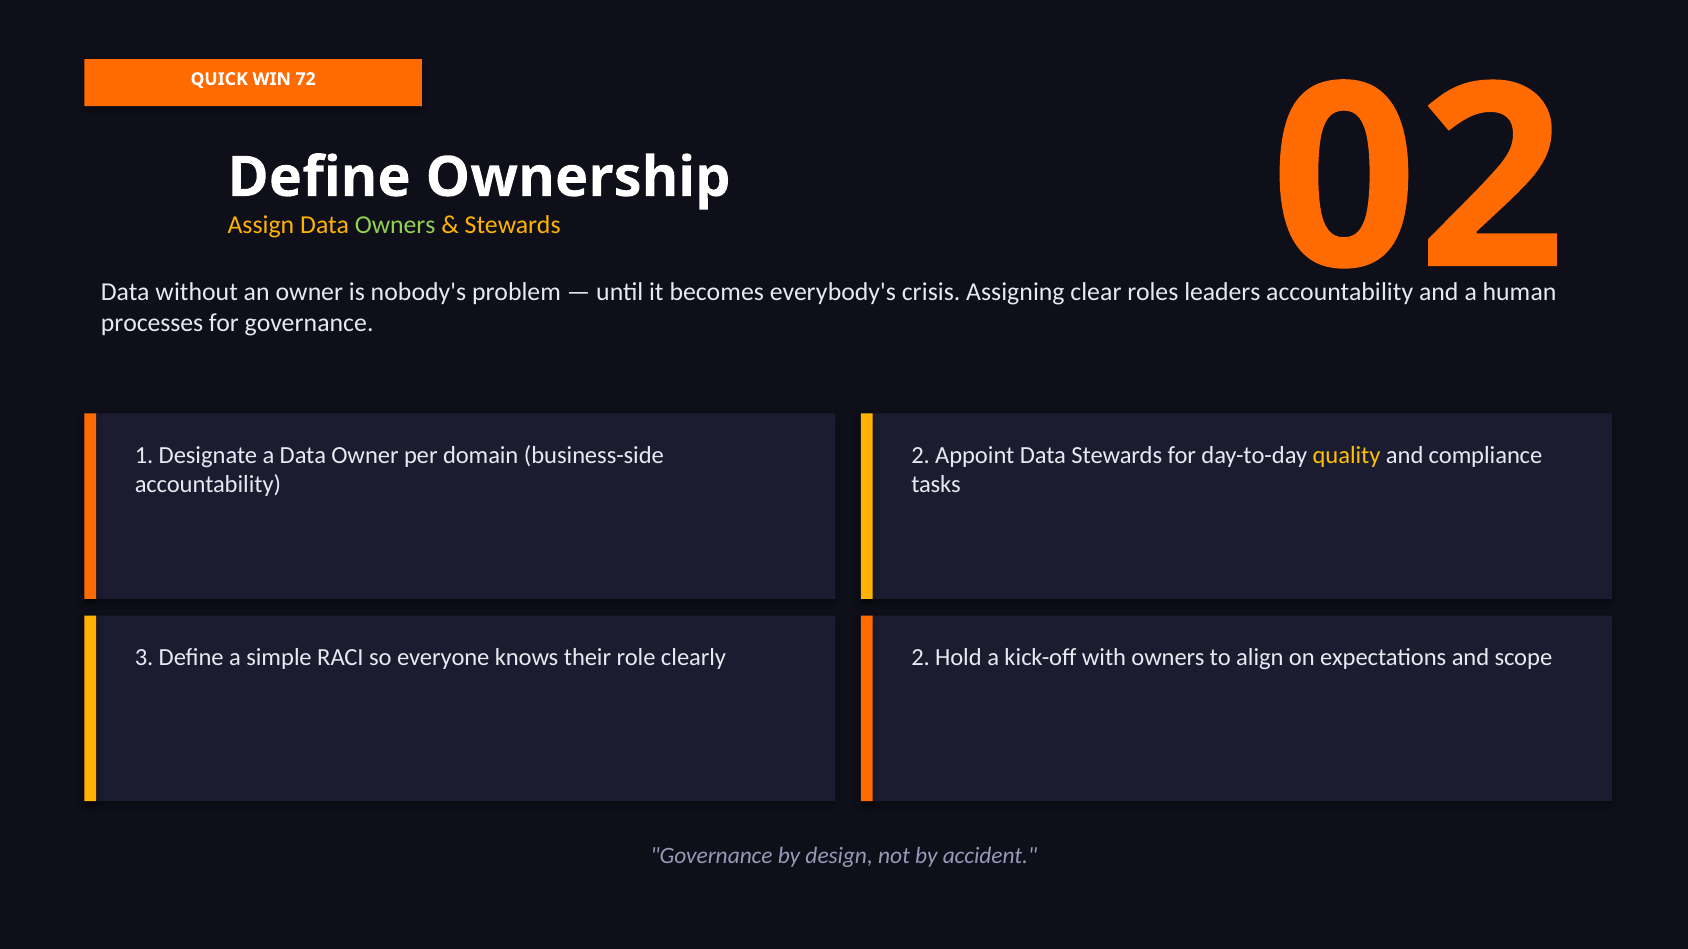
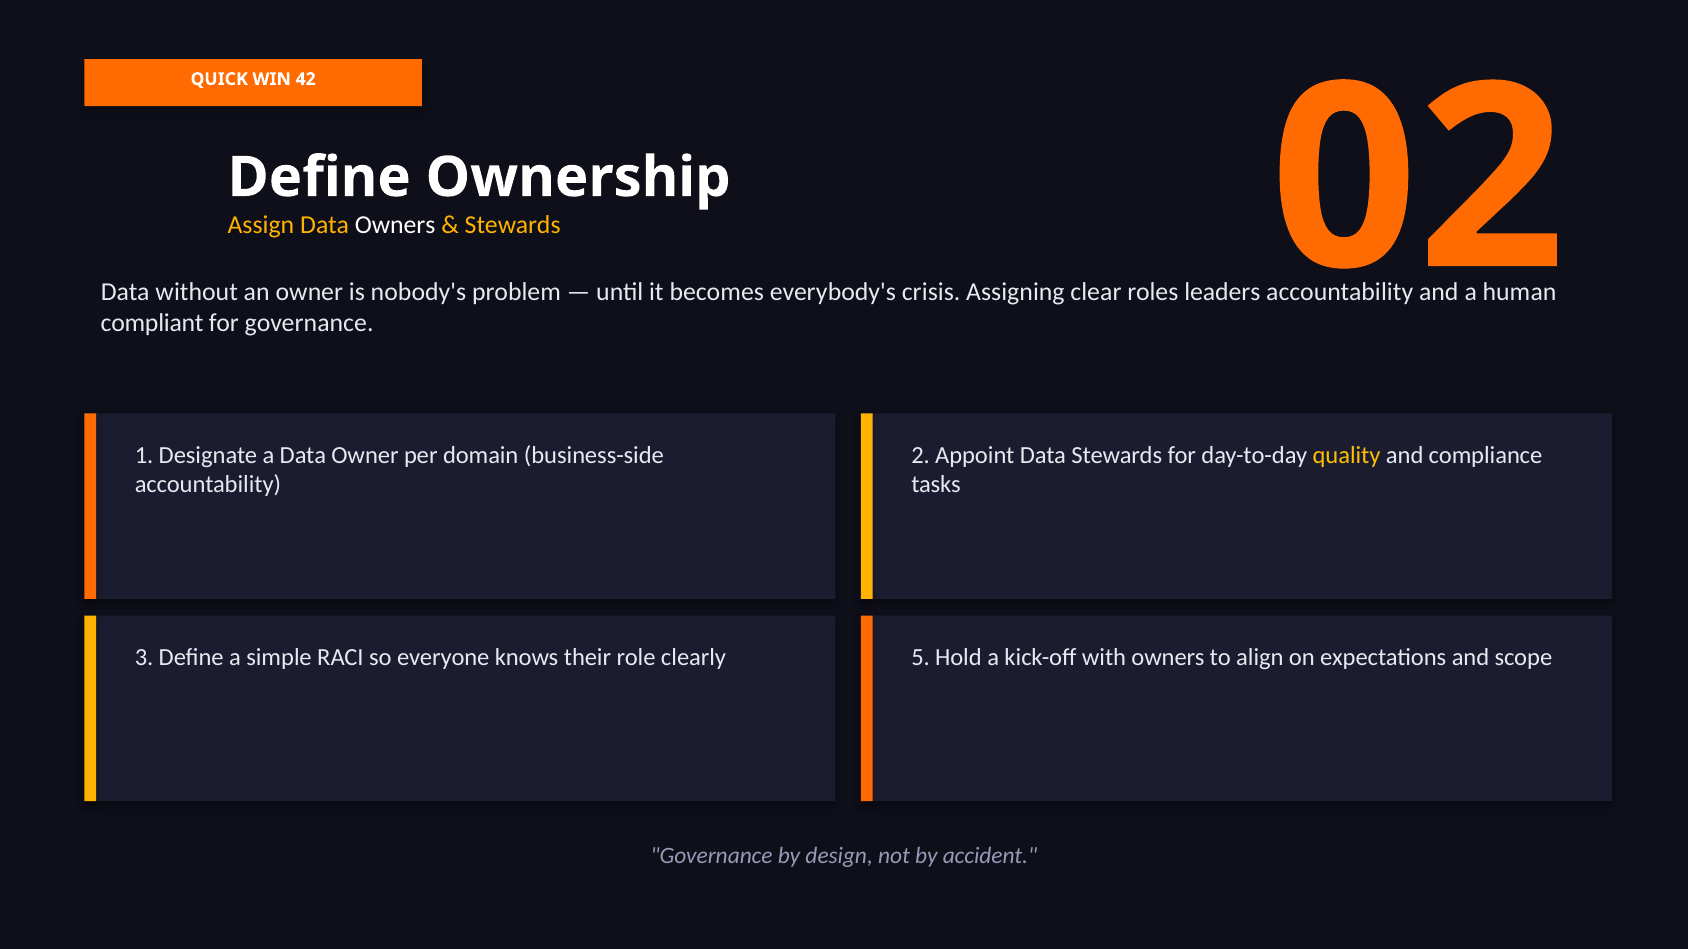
72: 72 -> 42 (306, 79)
Owners colour: light green -> white (395, 225)
processes: processes -> compliant (152, 323)
clearly 2: 2 -> 5 (921, 658)
